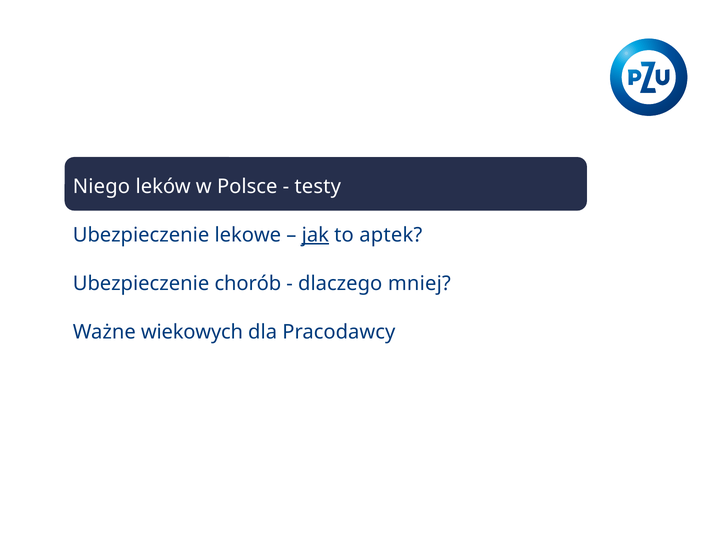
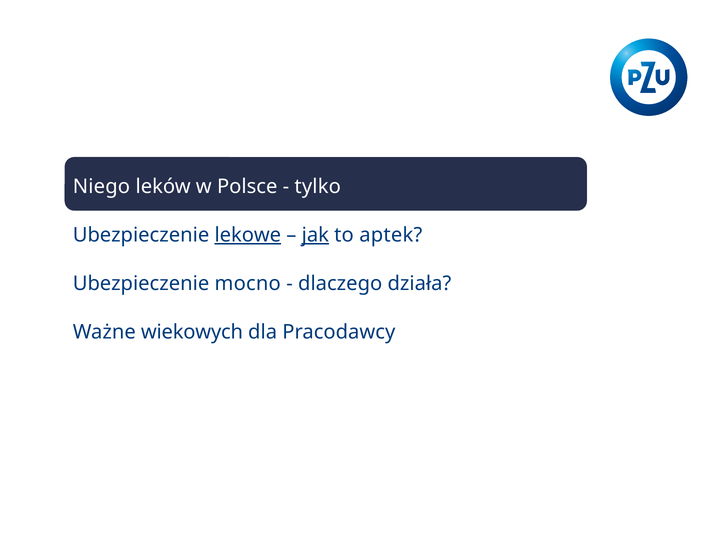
testy: testy -> tylko (318, 186)
lekowe underline: none -> present (248, 235)
chorób: chorób -> mocno (248, 283)
mniej: mniej -> działa (419, 283)
